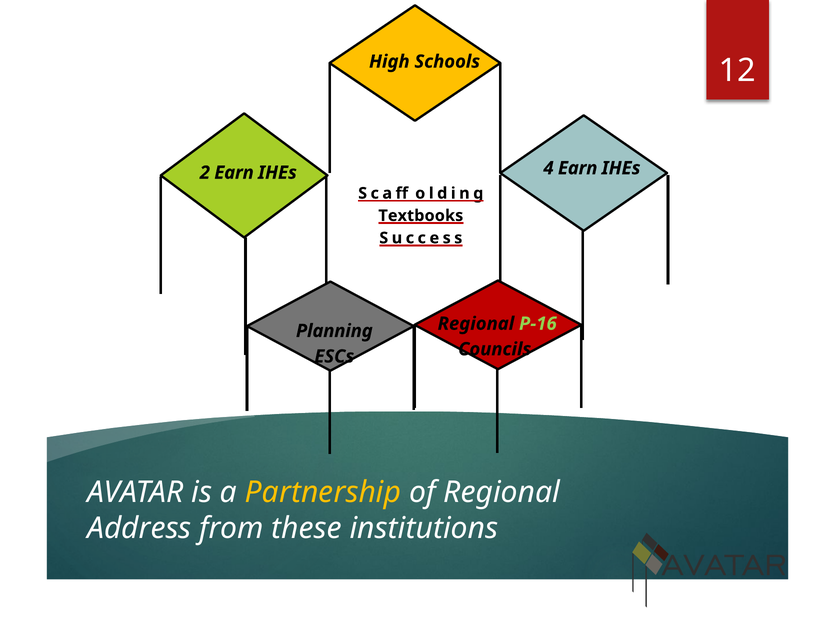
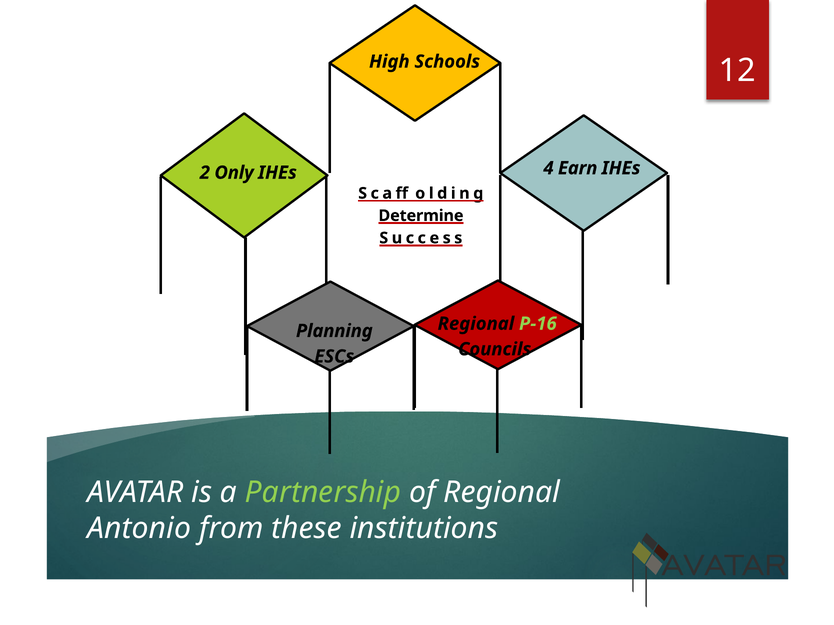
2 Earn: Earn -> Only (234, 173)
Textbooks: Textbooks -> Determine (421, 216)
Partnership colour: yellow -> light green (323, 493)
Address: Address -> Antonio (139, 529)
